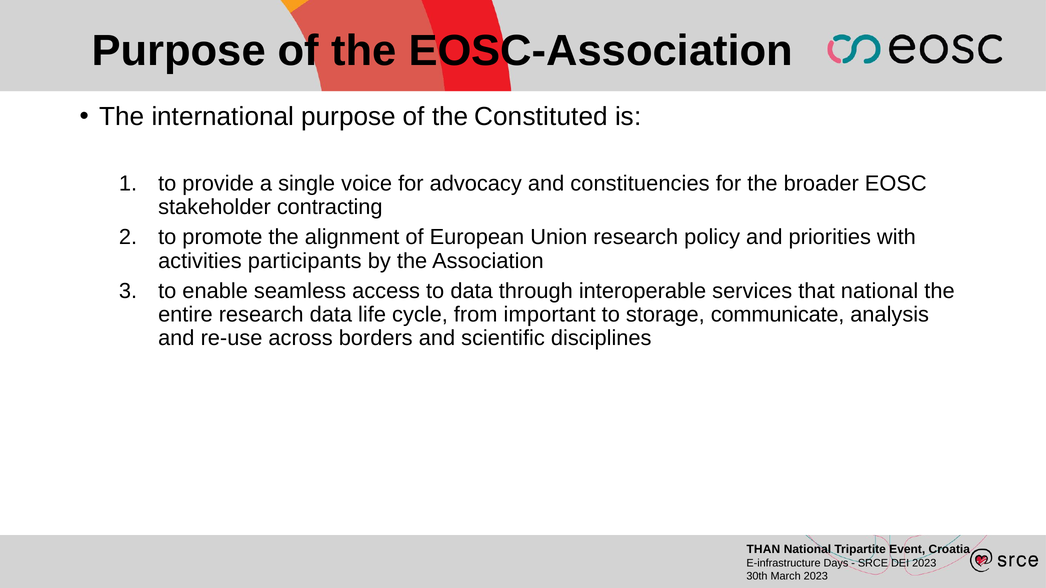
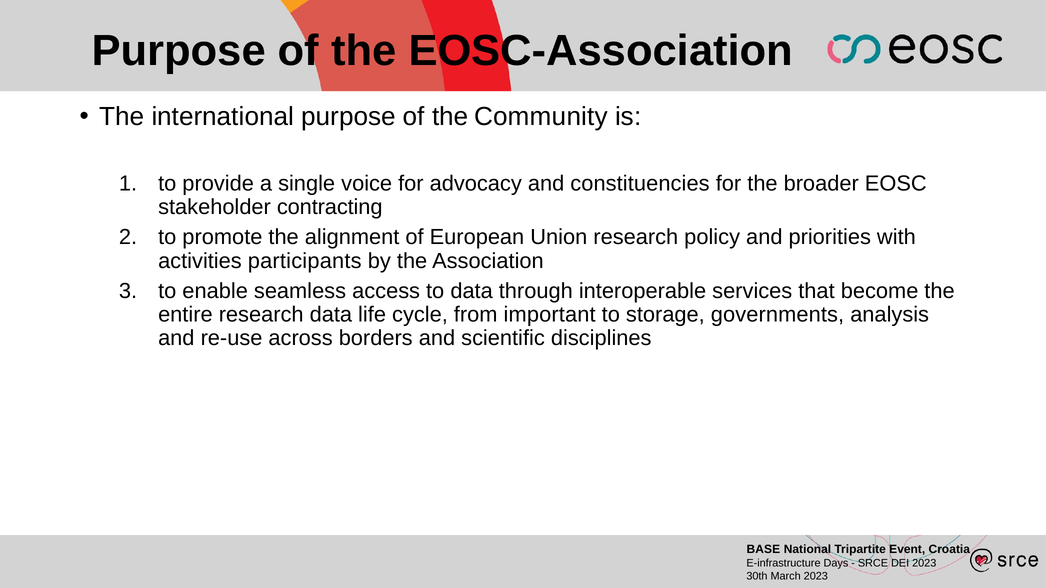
Constituted: Constituted -> Community (541, 117)
that national: national -> become (880, 291)
communicate: communicate -> governments (777, 315)
THAN: THAN -> BASE (763, 550)
